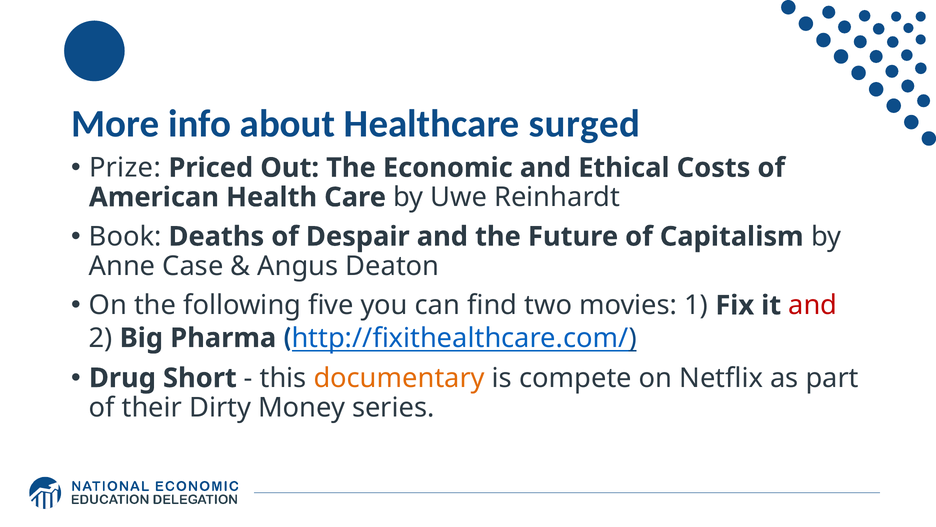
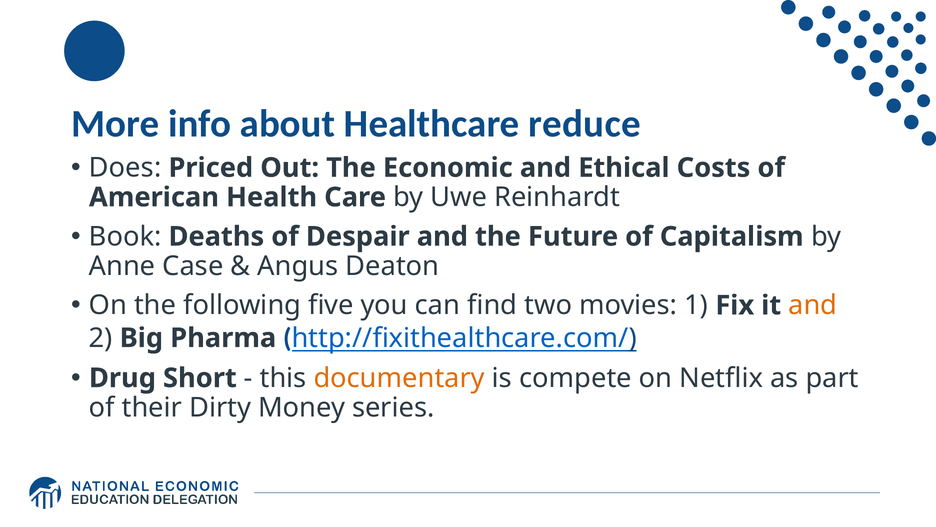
surged: surged -> reduce (585, 124)
Prize: Prize -> Does (125, 168)
and colour: red -> orange (813, 305)
